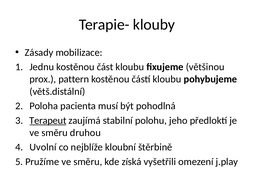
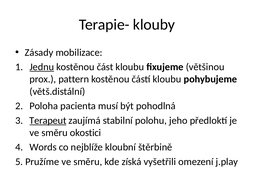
Jednu underline: none -> present (42, 67)
druhou: druhou -> okostici (85, 133)
Uvolní: Uvolní -> Words (43, 148)
